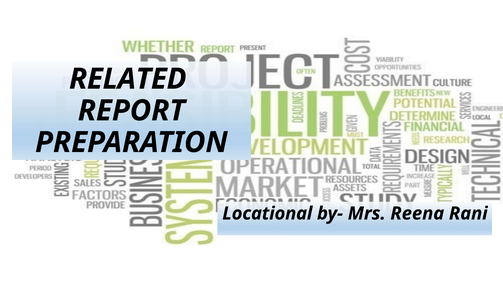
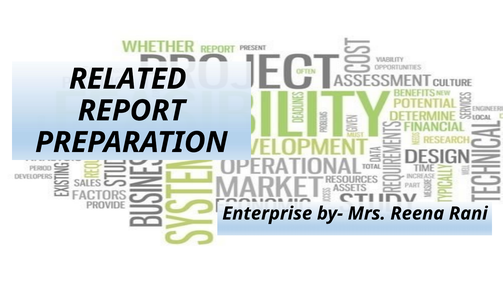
Locational: Locational -> Enterprise (267, 213)
